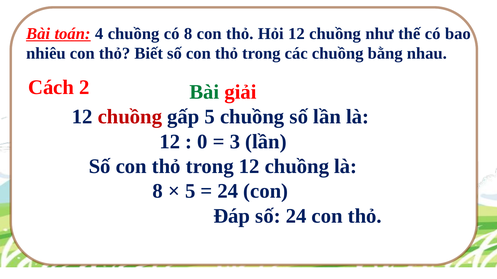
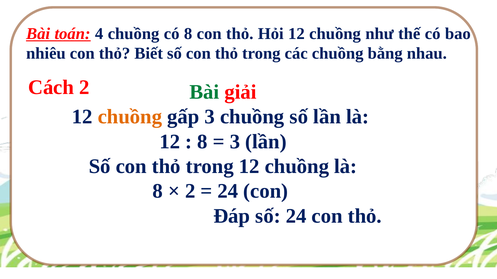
chuồng colour: red -> orange (130, 117)
gấp 5: 5 -> 3 (210, 117)
0: 0 -> 8 (202, 142)
5: 5 -> 2 (190, 192)
